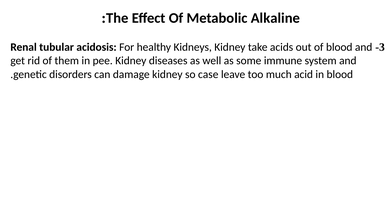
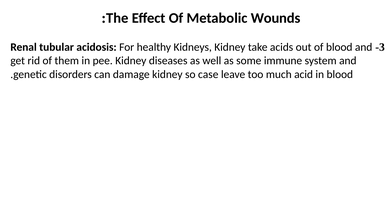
Alkaline: Alkaline -> Wounds (276, 18)
